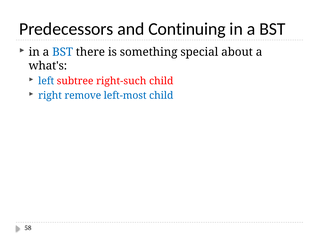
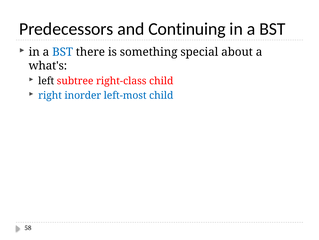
left colour: blue -> black (46, 81)
right-such: right-such -> right-class (121, 81)
remove: remove -> inorder (83, 95)
